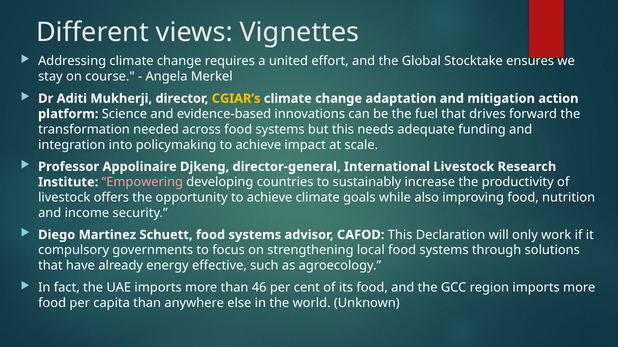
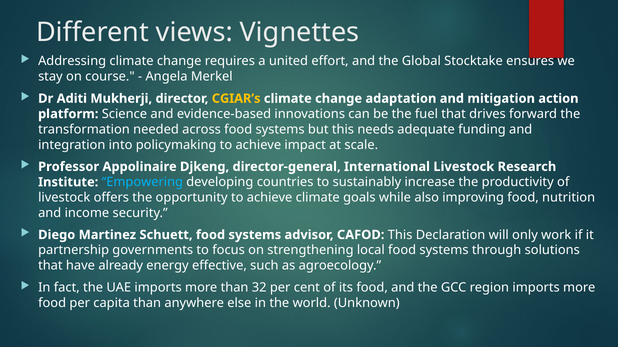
Empowering colour: pink -> light blue (142, 182)
compulsory: compulsory -> partnership (74, 251)
46: 46 -> 32 (259, 288)
